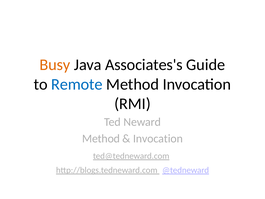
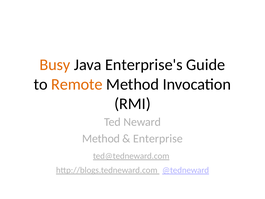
Associates's: Associates's -> Enterprise's (144, 65)
Remote colour: blue -> orange (77, 84)
Invocation: Invocation -> Enterprise (158, 138)
